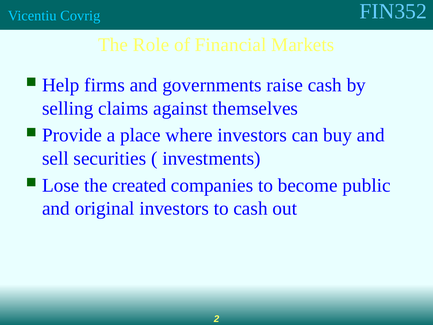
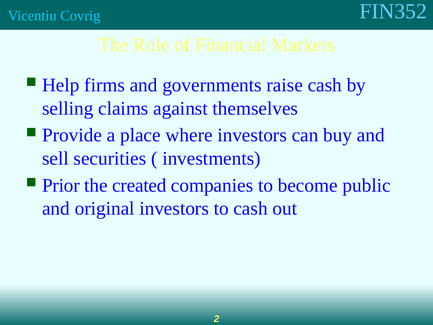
Lose: Lose -> Prior (61, 185)
